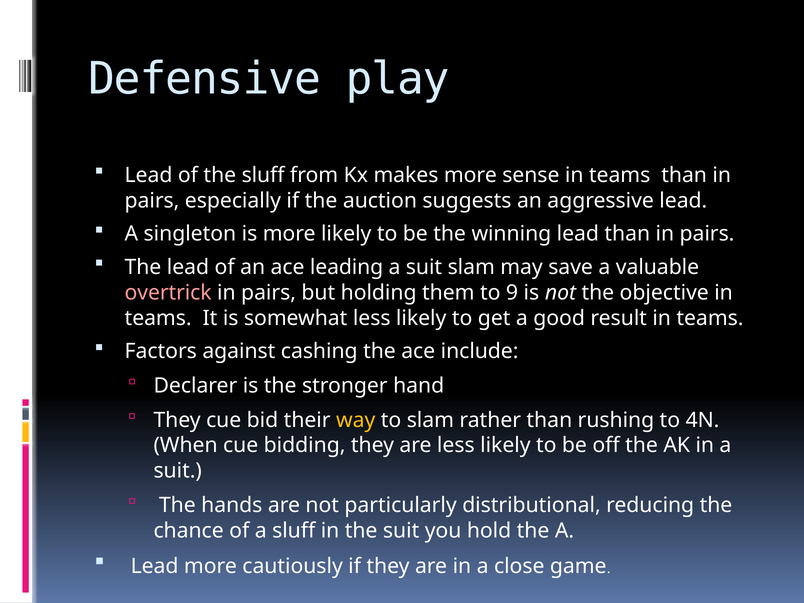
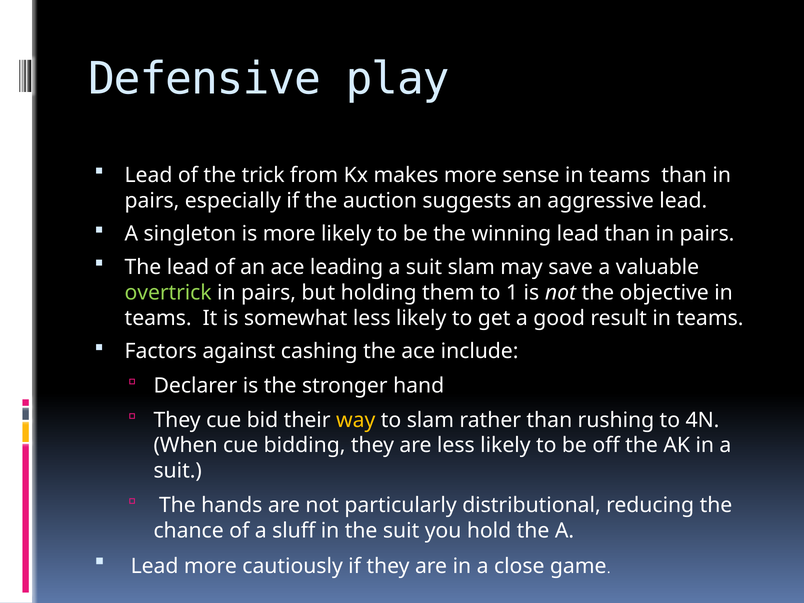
the sluff: sluff -> trick (263, 175)
overtrick colour: pink -> light green (168, 293)
9: 9 -> 1 (512, 293)
